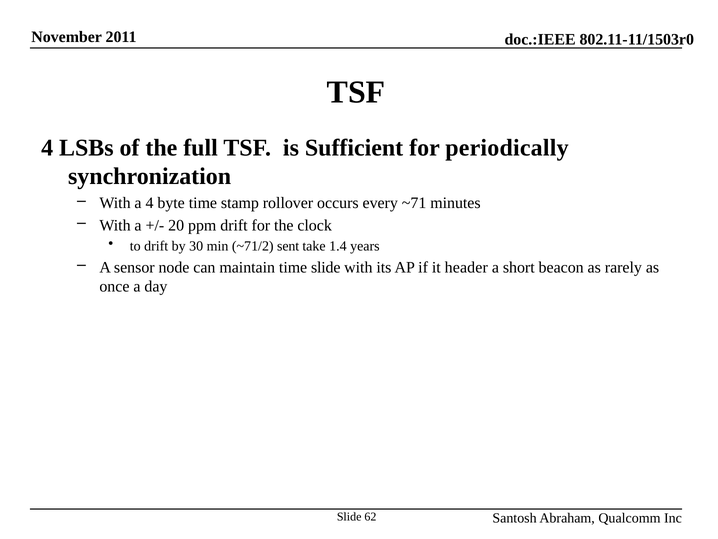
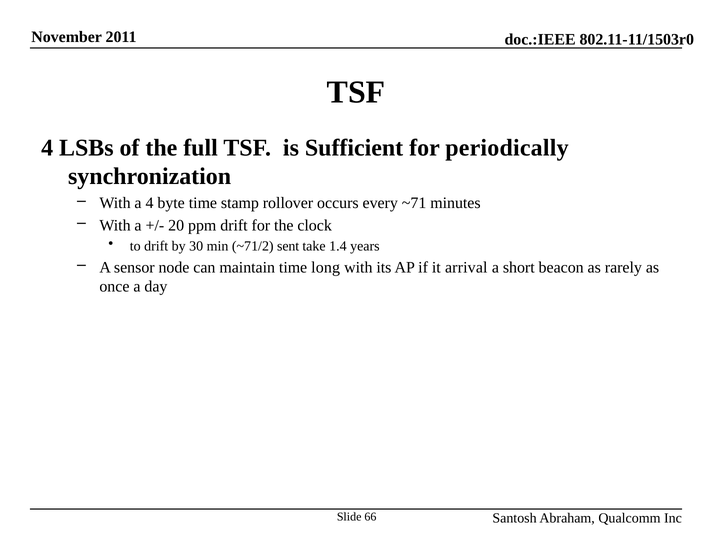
time slide: slide -> long (326, 267)
header: header -> arrival (466, 267)
62: 62 -> 66 (370, 516)
